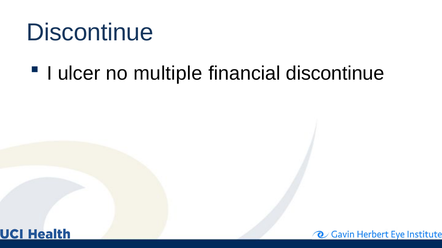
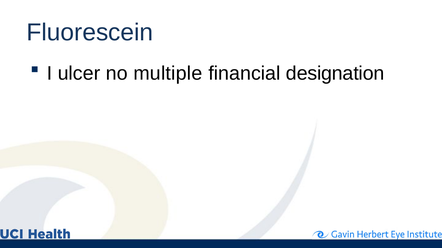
Discontinue: Discontinue -> Fluorescein (90, 32)
financial discontinue: discontinue -> designation (335, 73)
